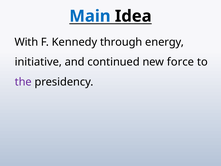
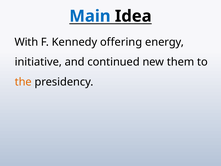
through: through -> offering (121, 42)
force: force -> them (181, 62)
the colour: purple -> orange (23, 82)
